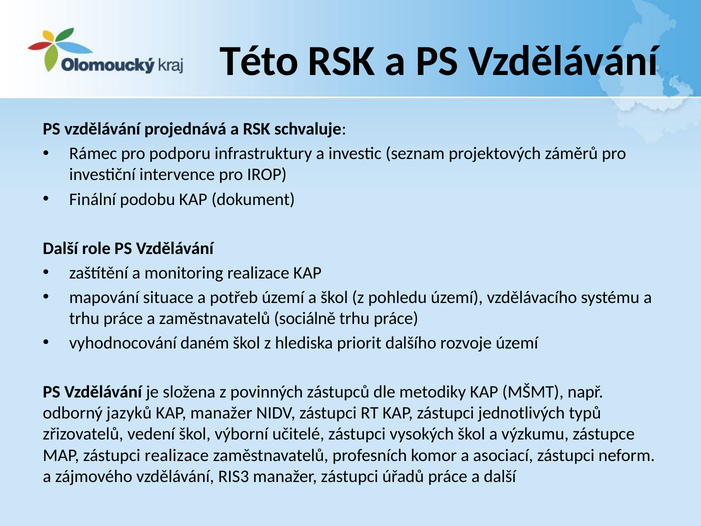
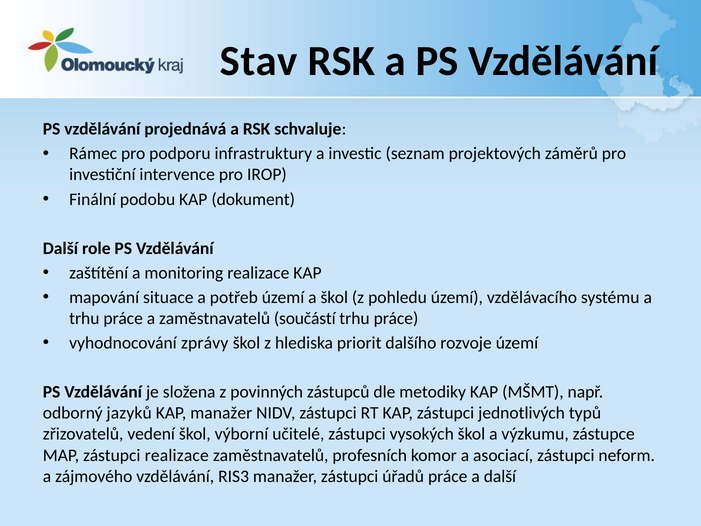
Této: Této -> Stav (259, 61)
sociálně: sociálně -> součástí (305, 318)
daném: daném -> zprávy (205, 343)
